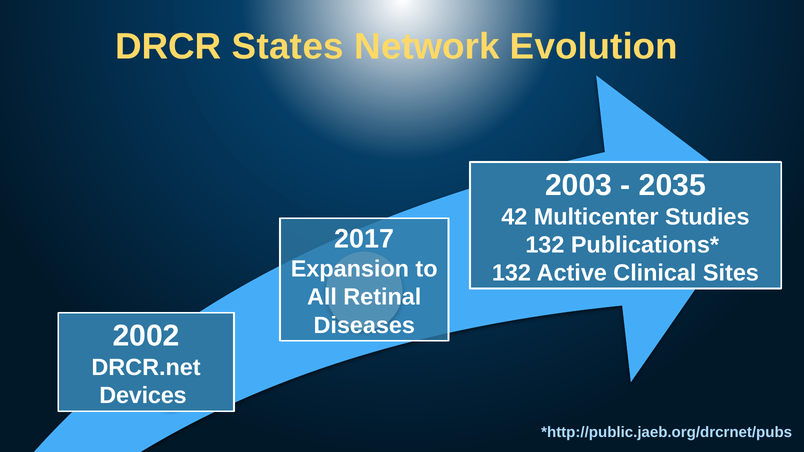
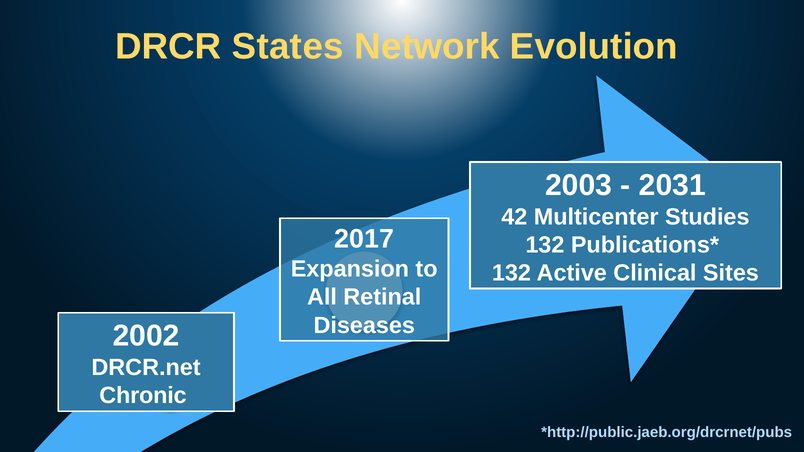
2035: 2035 -> 2031 (672, 185)
Devices: Devices -> Chronic (143, 396)
